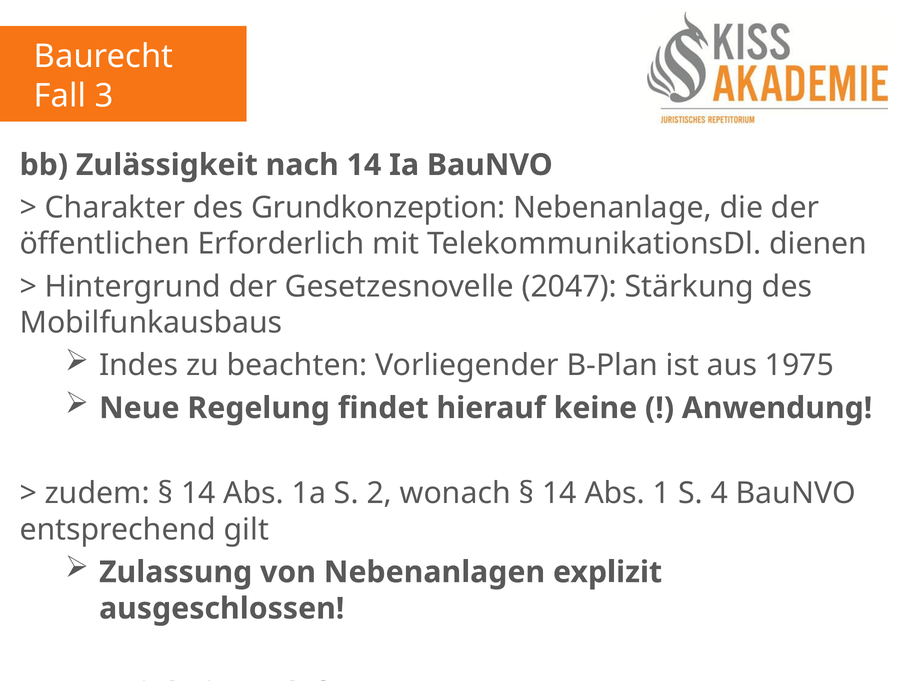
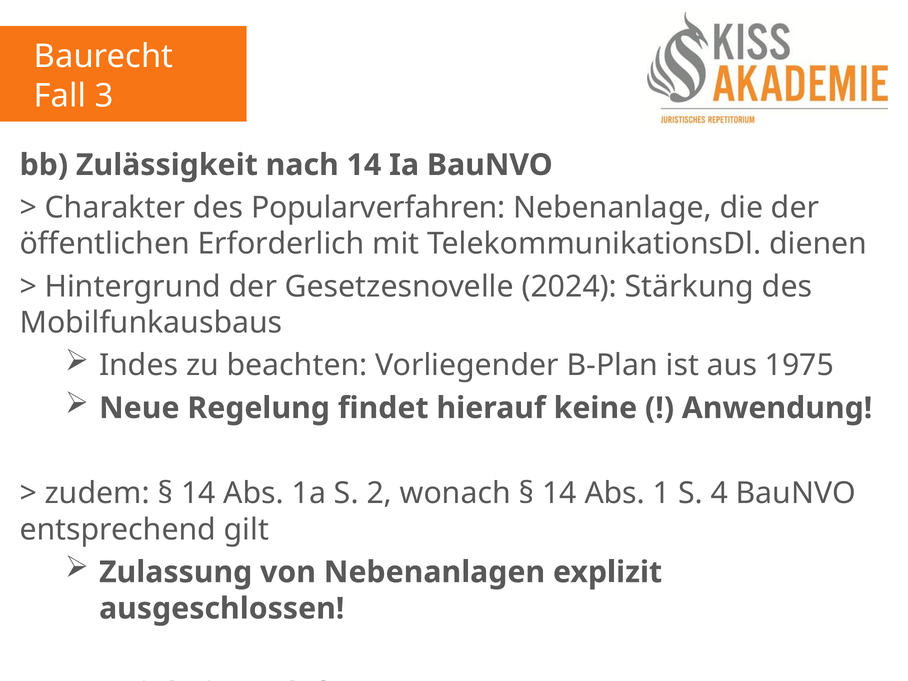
Grundkonzeption: Grundkonzeption -> Popularverfahren (378, 208)
2047: 2047 -> 2024 (569, 287)
